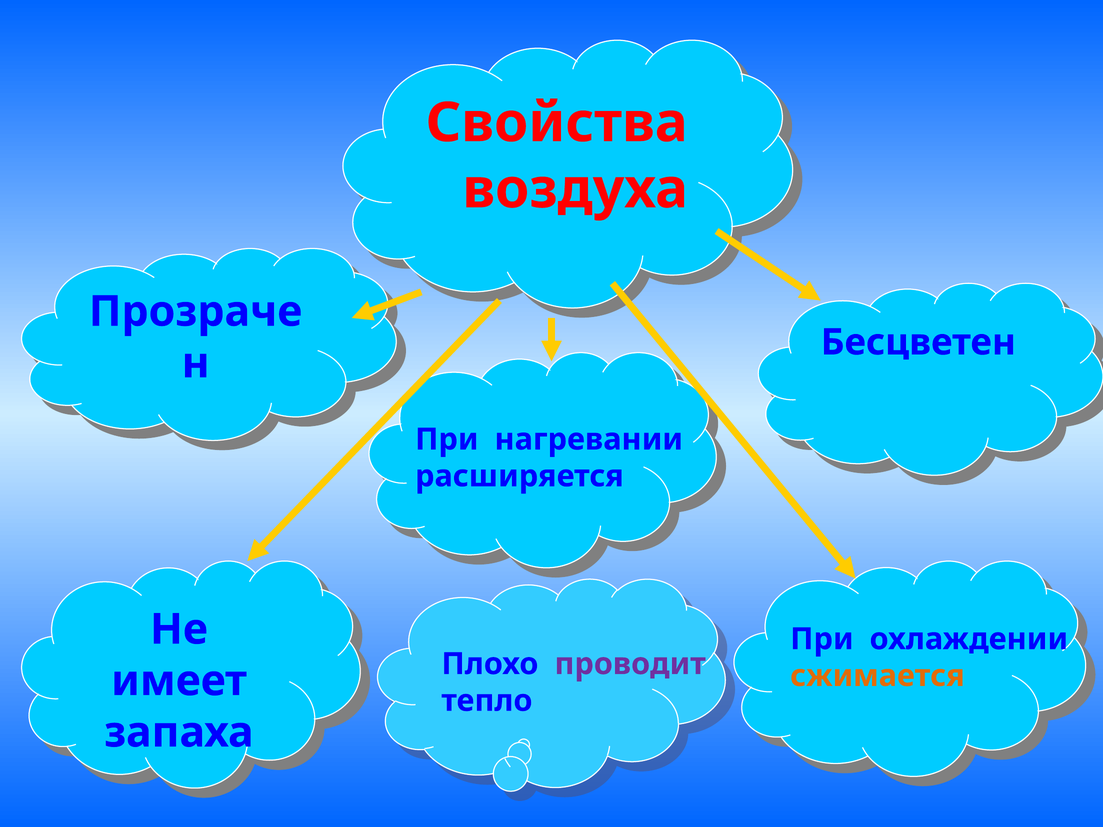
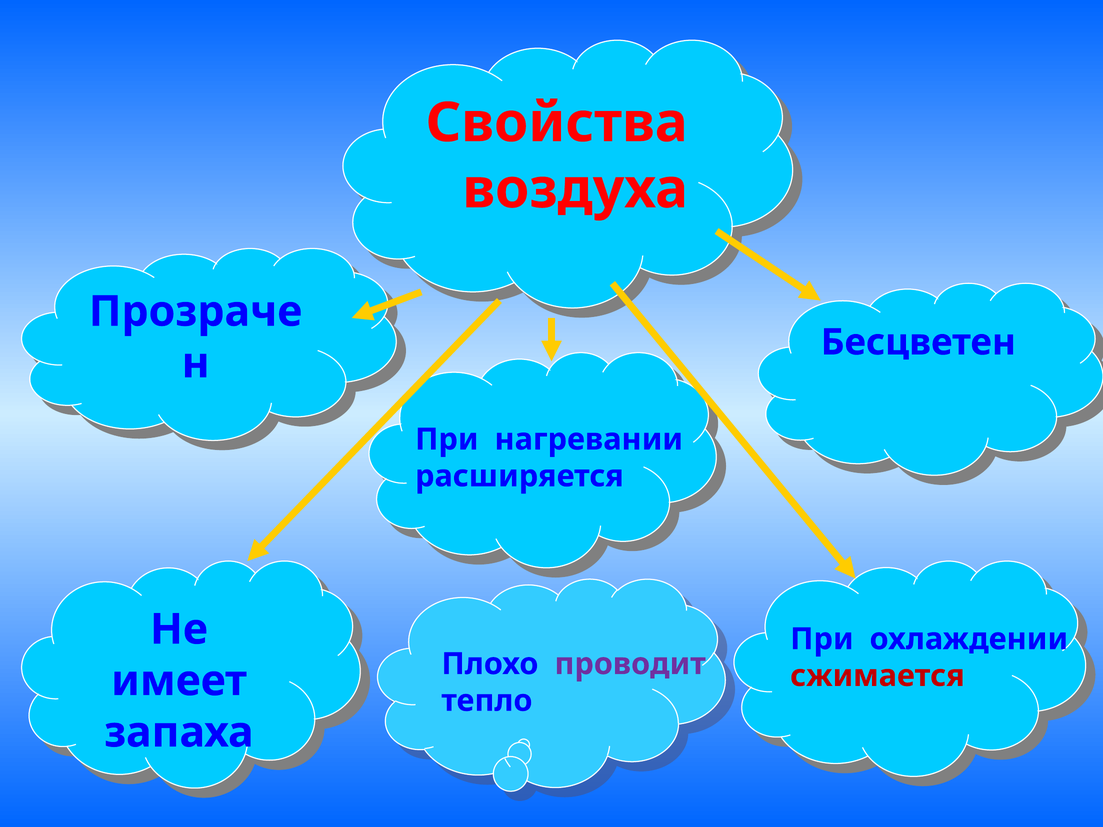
сжимается colour: orange -> red (877, 676)
